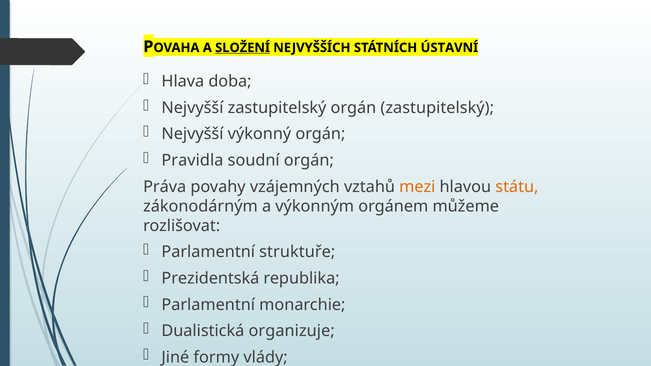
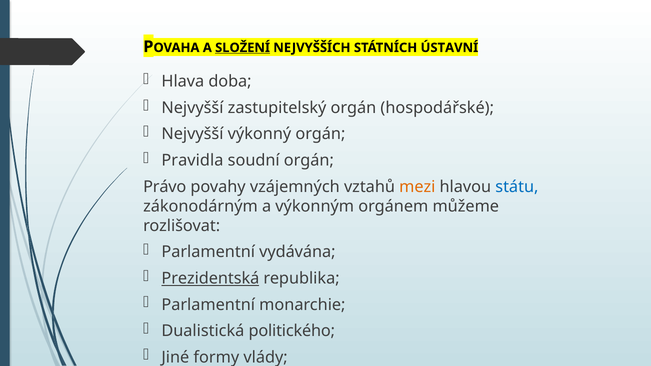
orgán zastupitelský: zastupitelský -> hospodářské (437, 108)
Práva: Práva -> Právo (165, 187)
státu colour: orange -> blue (517, 187)
struktuře: struktuře -> vydávána (297, 252)
Prezidentská underline: none -> present (210, 278)
organizuje: organizuje -> politického (292, 331)
